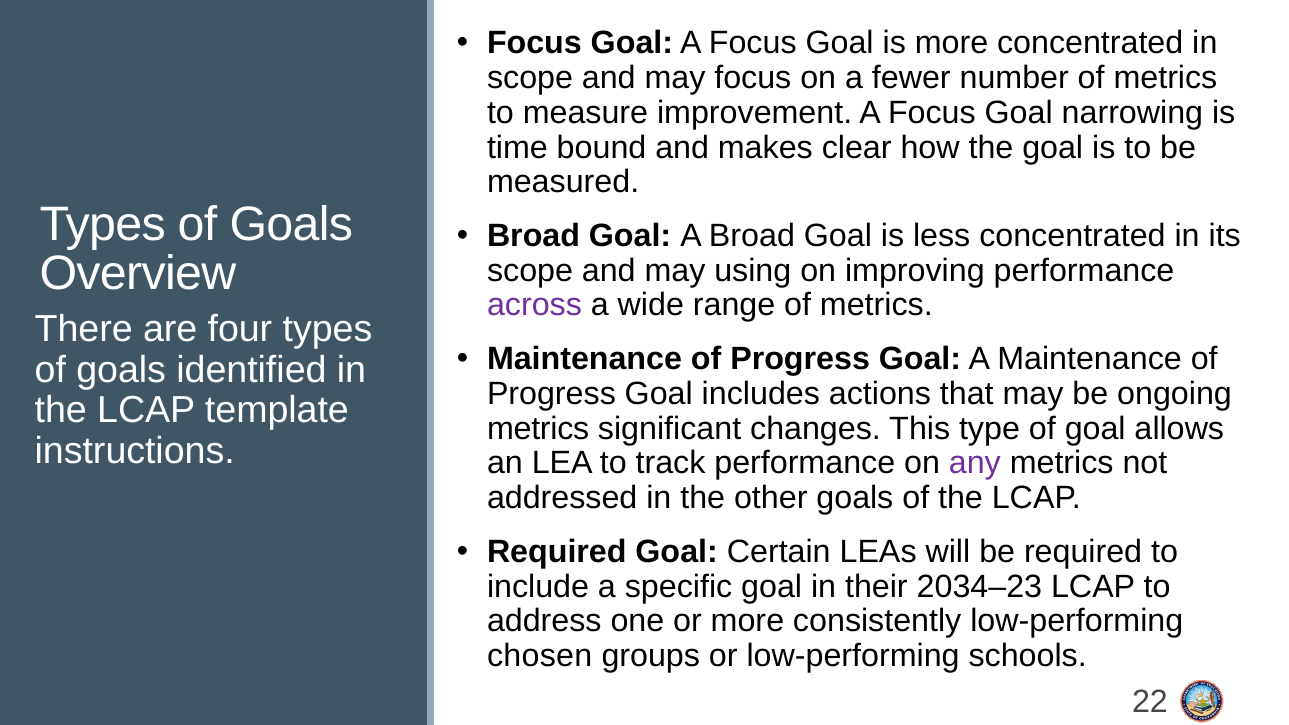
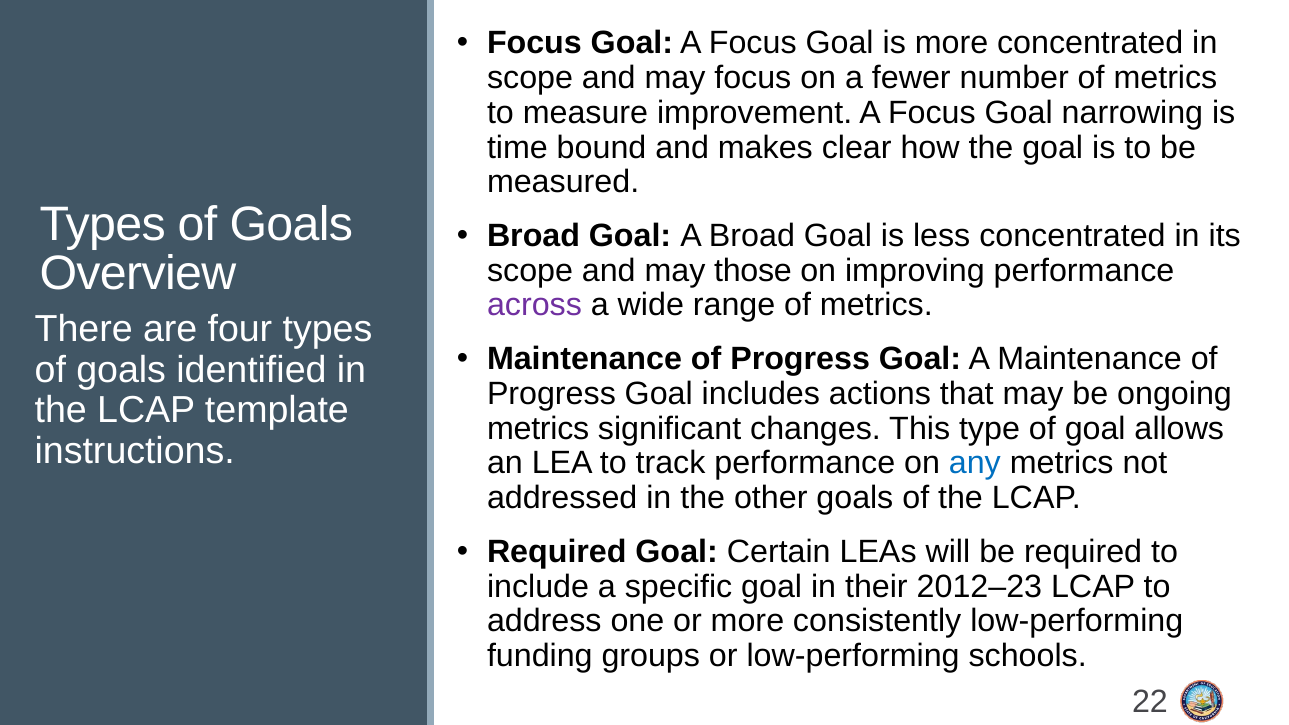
using: using -> those (753, 271)
any colour: purple -> blue (975, 463)
2034–23: 2034–23 -> 2012–23 (979, 586)
chosen: chosen -> funding (540, 656)
